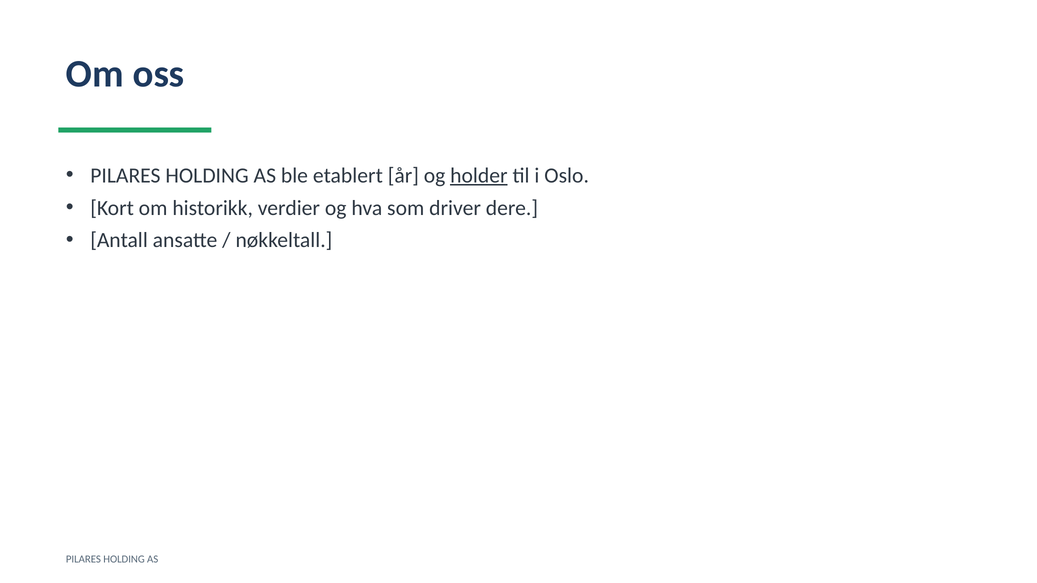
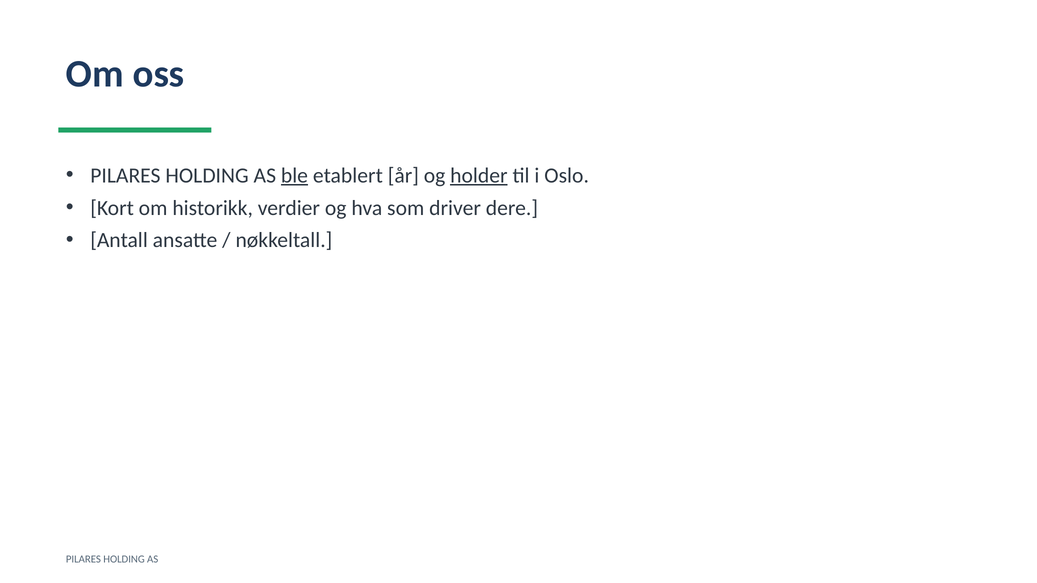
ble underline: none -> present (294, 176)
